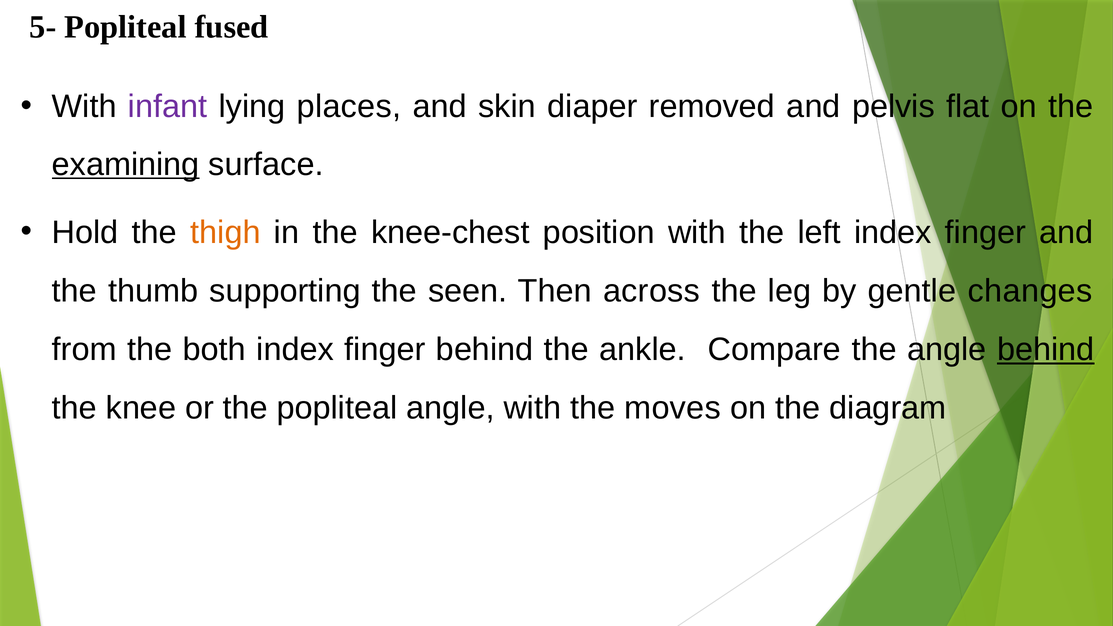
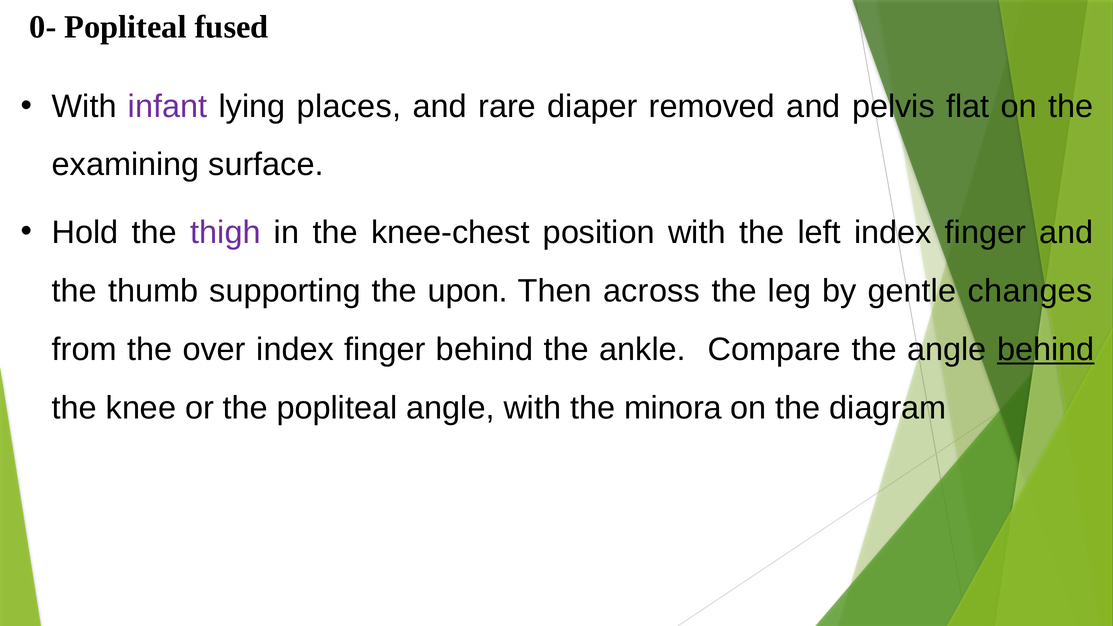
5-: 5- -> 0- (43, 27)
skin: skin -> rare (507, 107)
examining underline: present -> none (126, 164)
thigh colour: orange -> purple (225, 233)
seen: seen -> upon (468, 291)
both: both -> over (214, 349)
moves: moves -> minora (673, 408)
